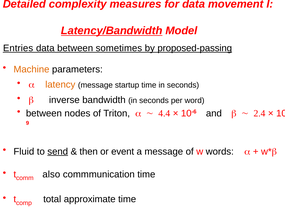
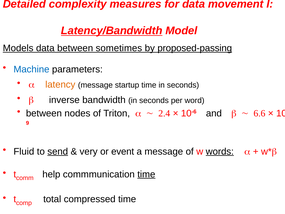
Entries: Entries -> Models (18, 48)
Machine colour: orange -> blue (31, 69)
4.4: 4.4 -> 2.4 (164, 113)
2.4: 2.4 -> 6.6 (259, 113)
then: then -> very (89, 151)
words underline: none -> present (220, 151)
also: also -> help (51, 174)
time underline: none -> present (146, 174)
approximate: approximate -> compressed (90, 199)
